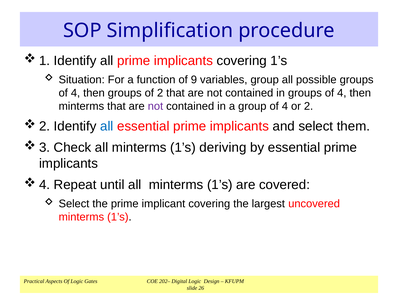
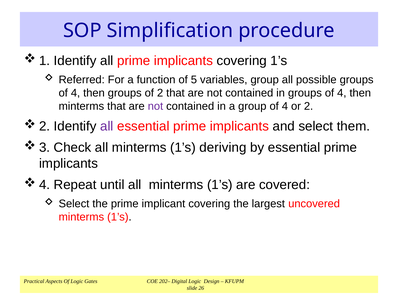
Situation: Situation -> Referred (82, 79)
9: 9 -> 5 (194, 79)
all colour: blue -> purple (107, 126)
